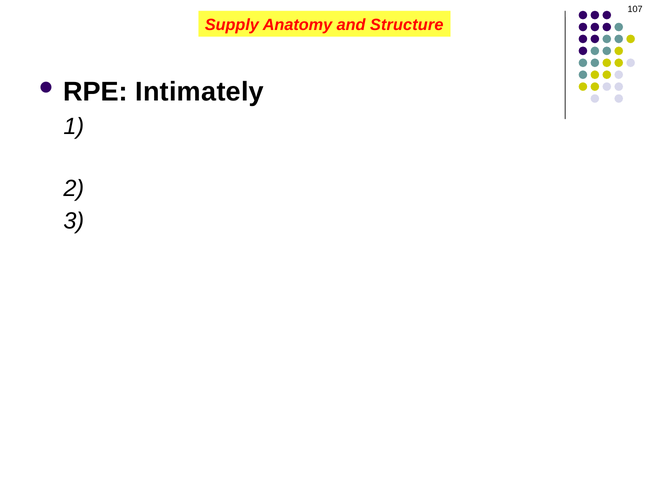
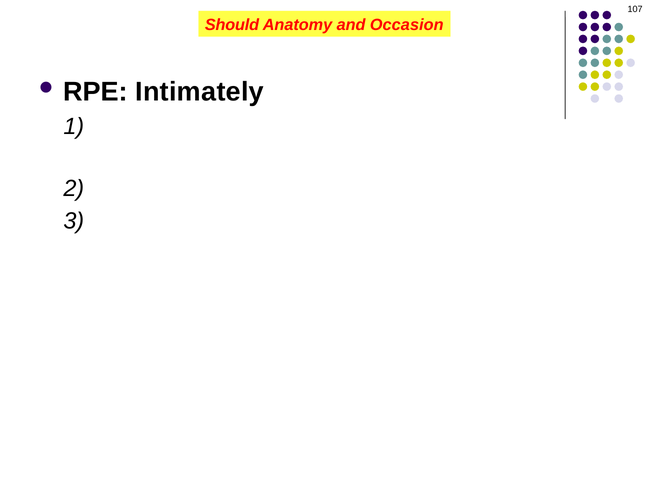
Supply: Supply -> Should (232, 25)
Structure: Structure -> Occasion (407, 25)
